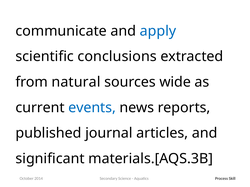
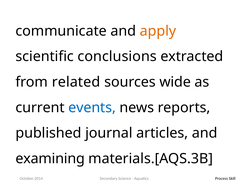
apply colour: blue -> orange (158, 31)
natural: natural -> related (76, 82)
significant: significant -> examining (50, 159)
